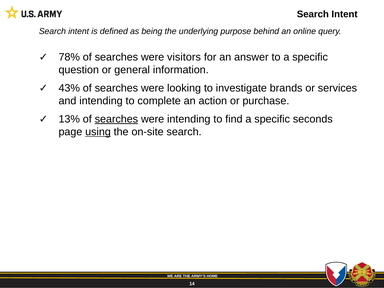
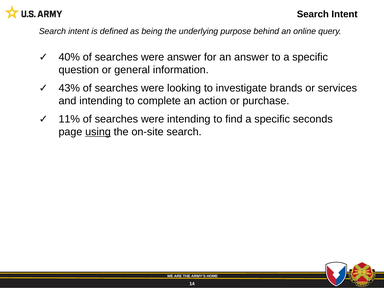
78%: 78% -> 40% (69, 57)
were visitors: visitors -> answer (184, 57)
13%: 13% -> 11% (69, 119)
searches underline: present -> none (116, 119)
